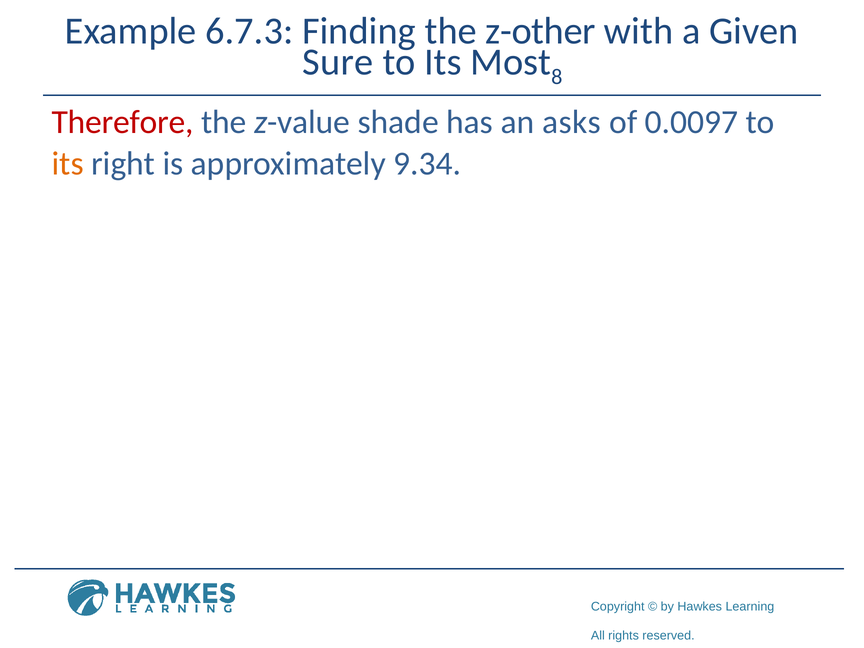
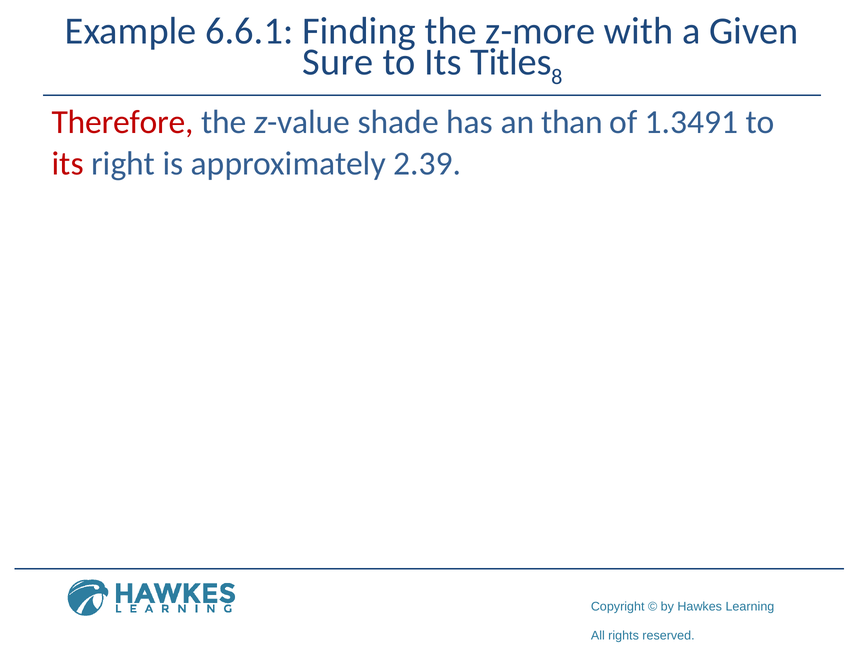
6.7.3: 6.7.3 -> 6.6.1 (249, 31)
z-other: z-other -> z-more (540, 31)
Most: Most -> Titles (511, 62)
asks: asks -> than (572, 122)
0.0097: 0.0097 -> 1.3491 (692, 122)
its colour: orange -> red (68, 163)
9.34: 9.34 -> 2.39 (427, 163)
